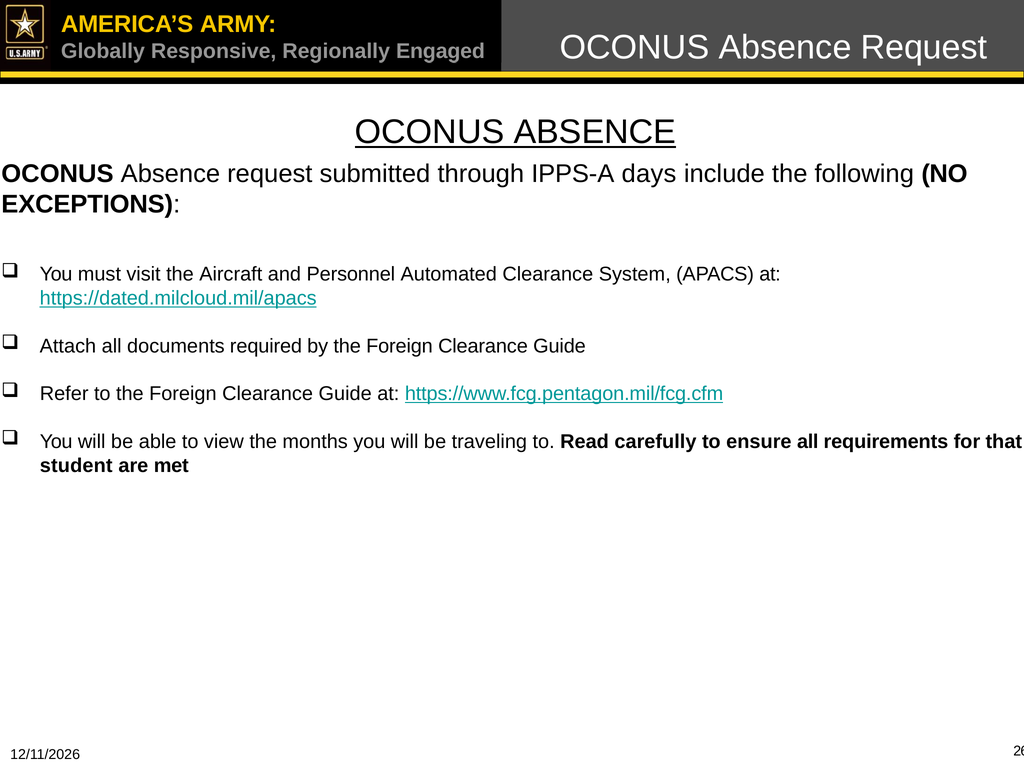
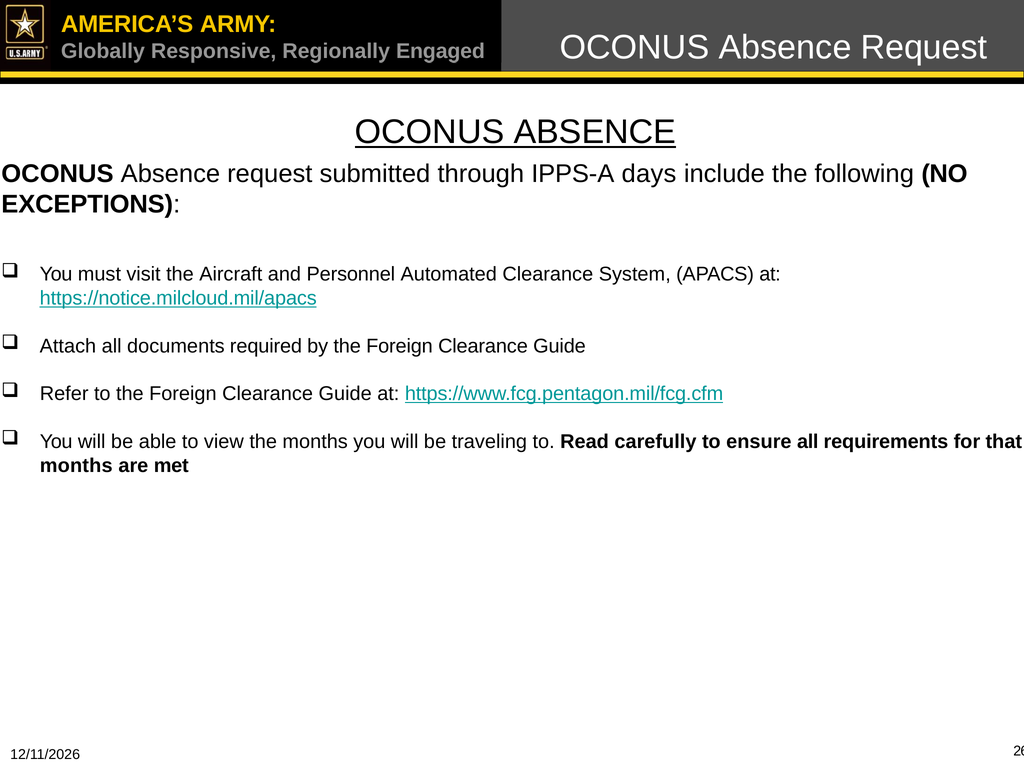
https://dated.milcloud.mil/apacs: https://dated.milcloud.mil/apacs -> https://notice.milcloud.mil/apacs (178, 298)
student: student -> months (76, 466)
